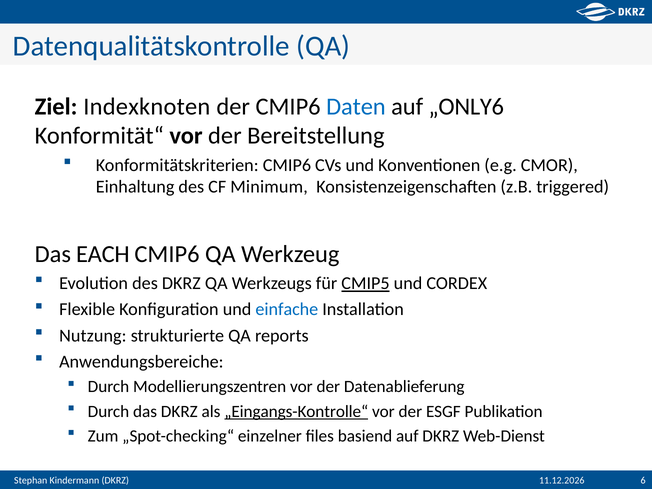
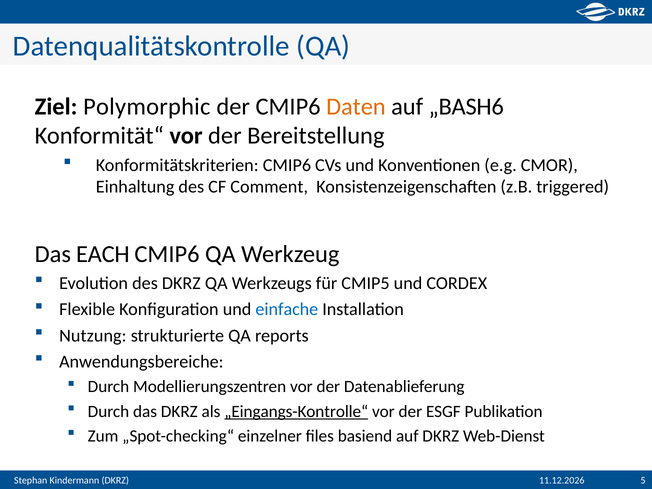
Indexknoten: Indexknoten -> Polymorphic (147, 106)
Daten colour: blue -> orange (356, 106)
„ONLY6: „ONLY6 -> „BASH6 (466, 106)
Minimum: Minimum -> Comment (269, 187)
CMIP5 underline: present -> none (365, 283)
6: 6 -> 5 (643, 480)
